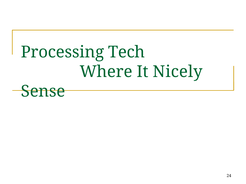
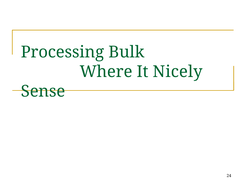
Tech: Tech -> Bulk (126, 52)
